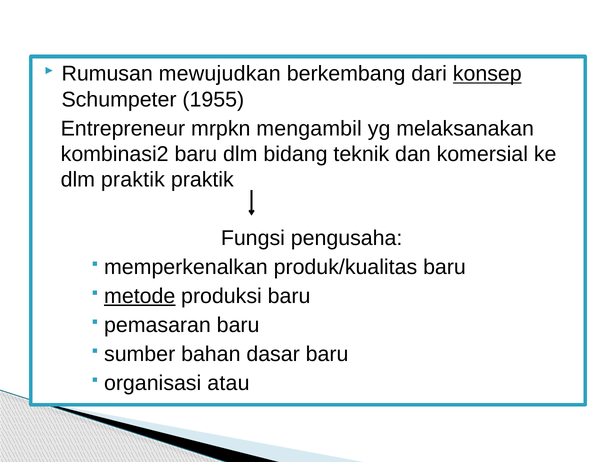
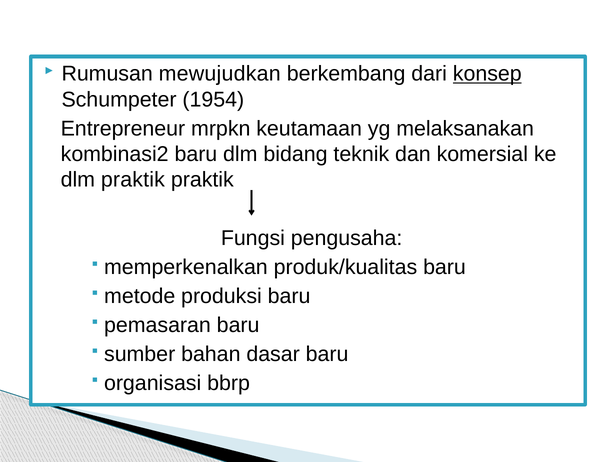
1955: 1955 -> 1954 (213, 99)
mengambil: mengambil -> keutamaan (309, 129)
metode underline: present -> none (140, 296)
atau: atau -> bbrp (229, 383)
